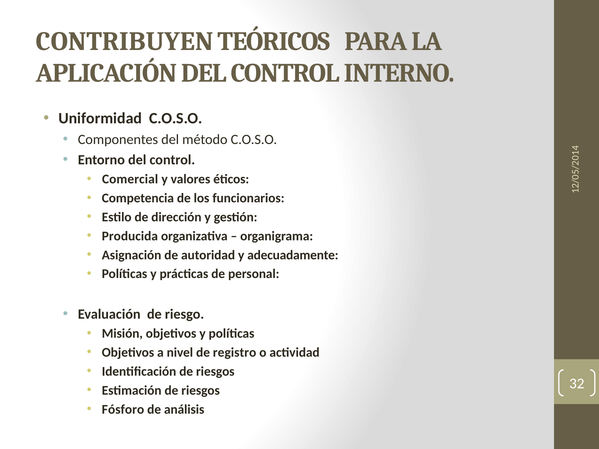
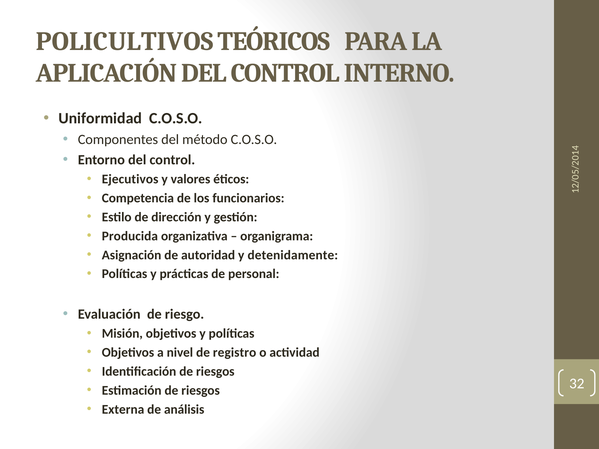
CONTRIBUYEN: CONTRIBUYEN -> POLICULTIVOS (125, 41)
Comercial: Comercial -> Ejecutivos (130, 179)
adecuadamente: adecuadamente -> detenidamente (293, 255)
Fósforo: Fósforo -> Externa (123, 410)
